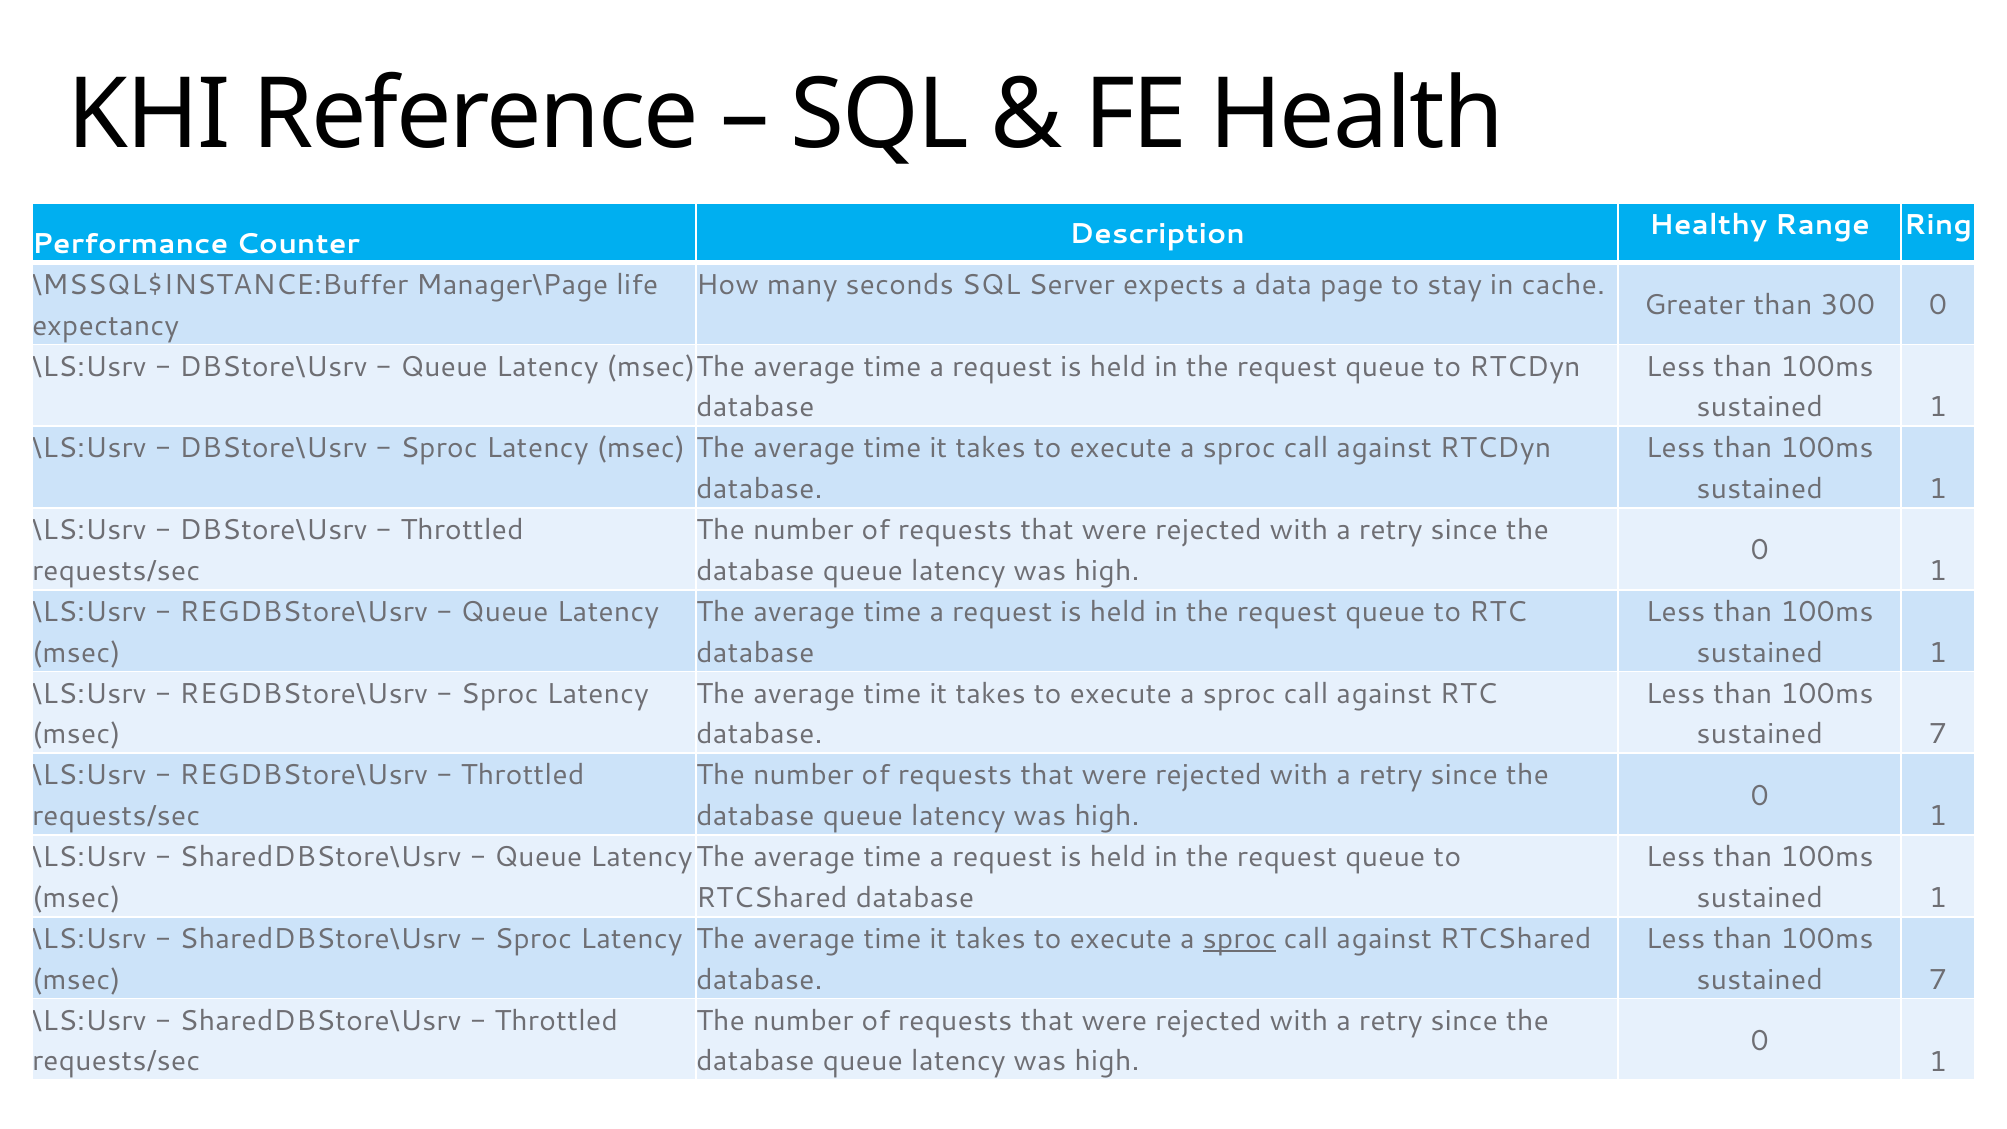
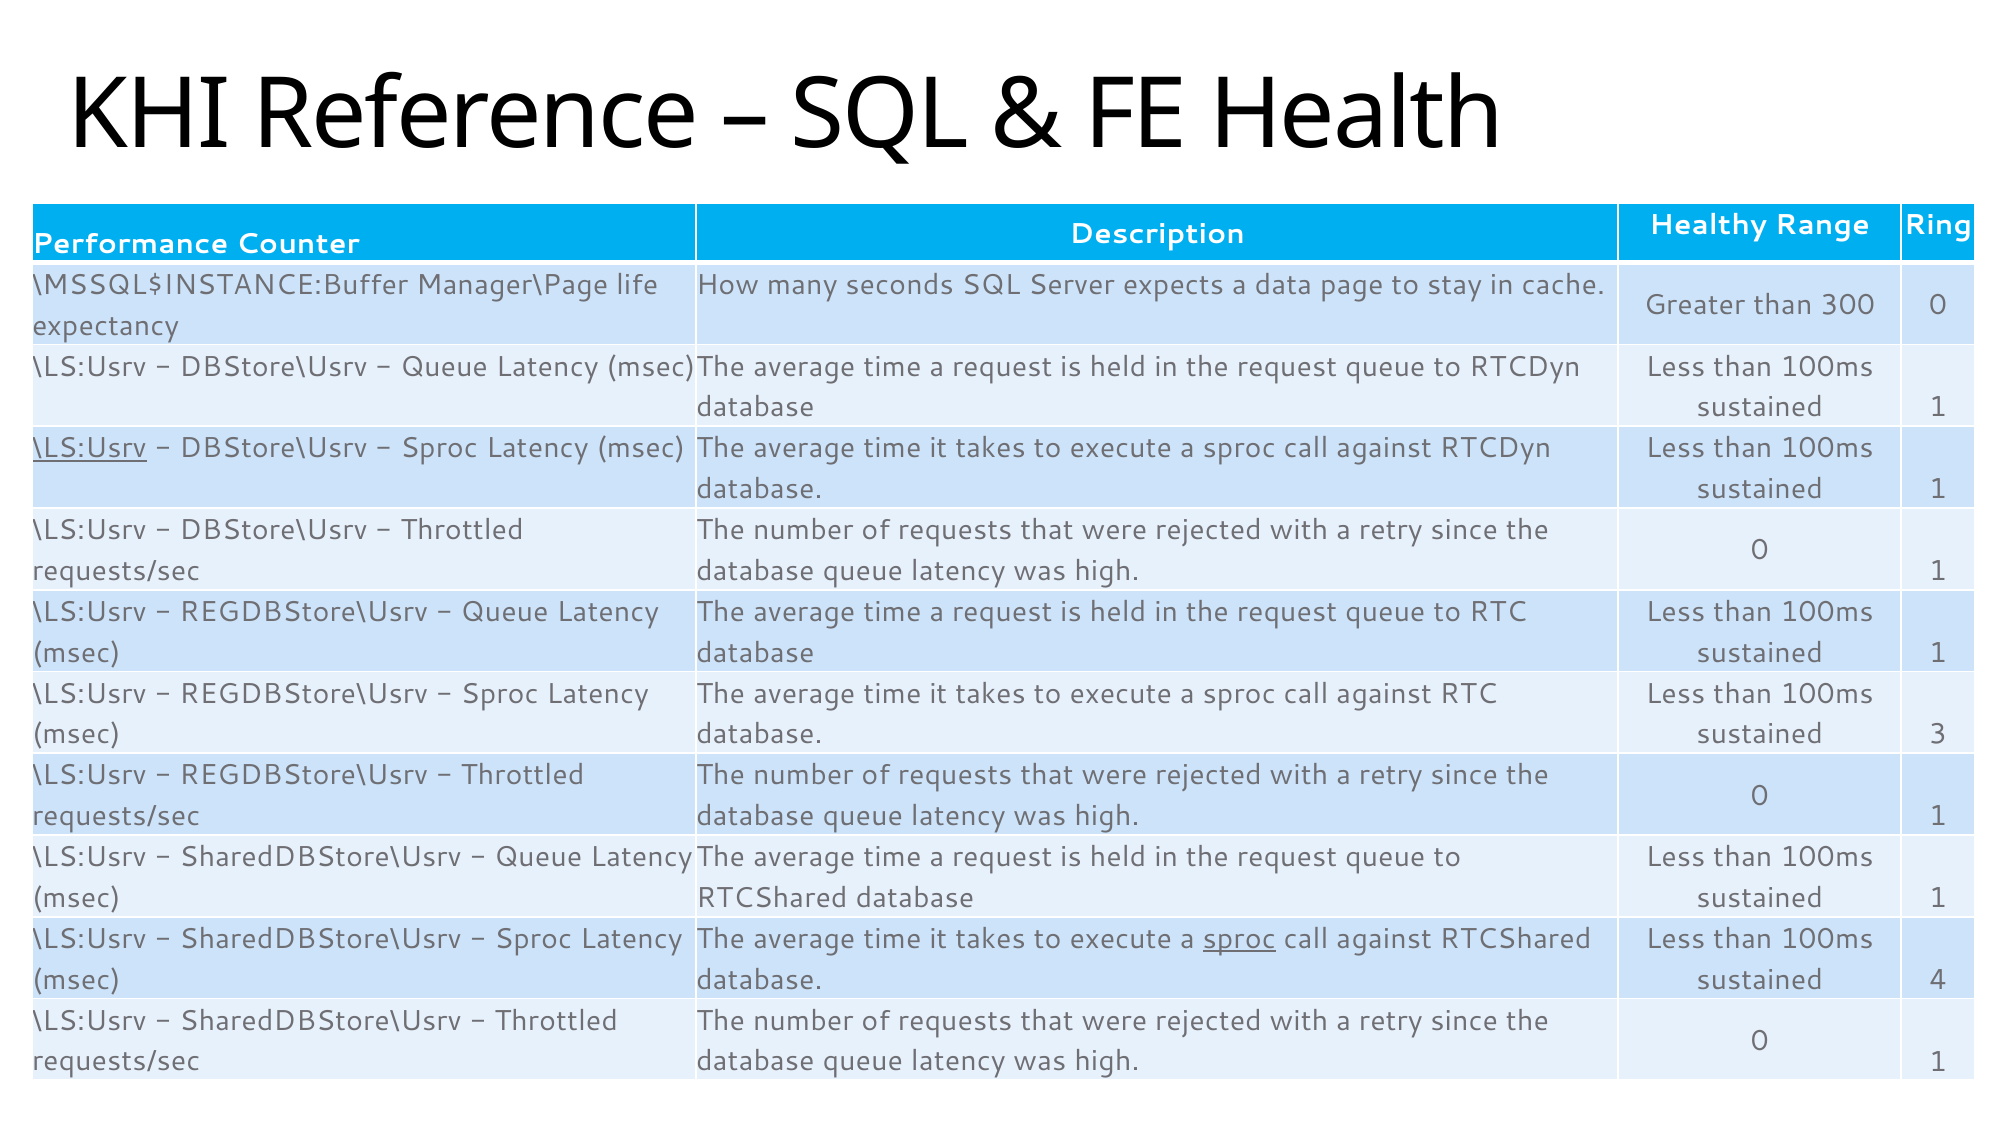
\LS:Usrv underline: none -> present (89, 448)
7: 7 -> 3 (1938, 734)
7: 7 -> 4 (1938, 980)
